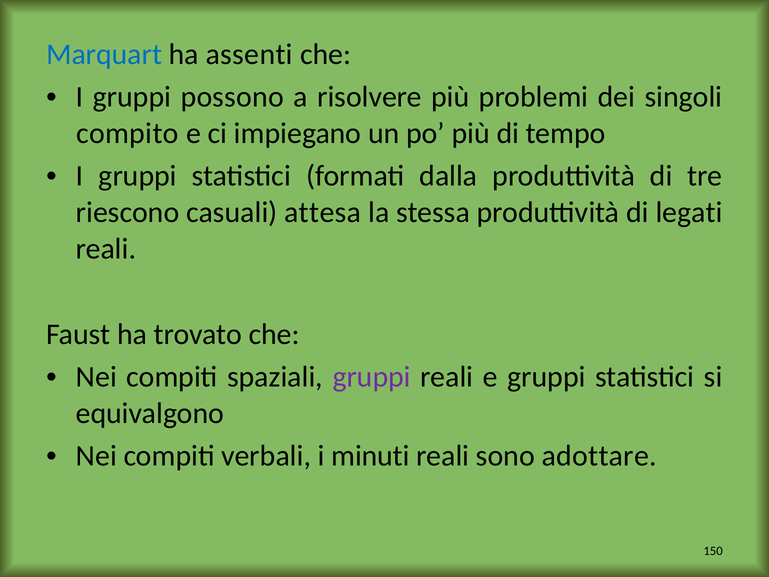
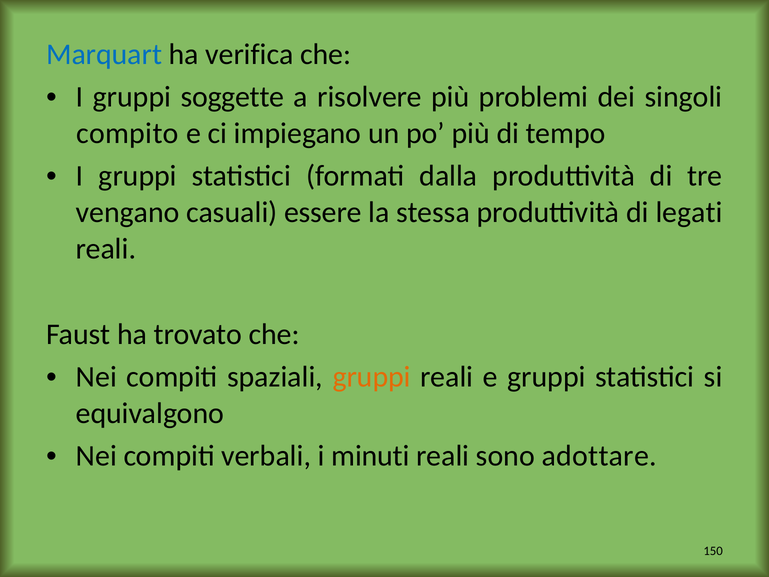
assenti: assenti -> verifica (249, 54)
possono: possono -> soggette (232, 97)
riescono: riescono -> vengano (128, 212)
attesa: attesa -> essere (323, 212)
gruppi colour: purple -> orange (372, 377)
